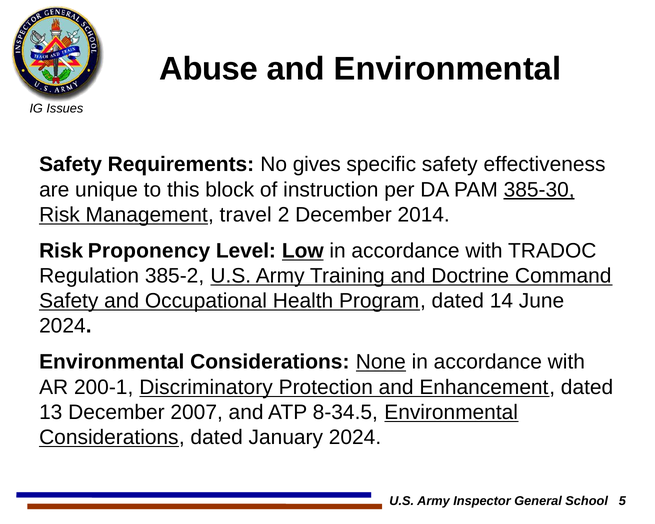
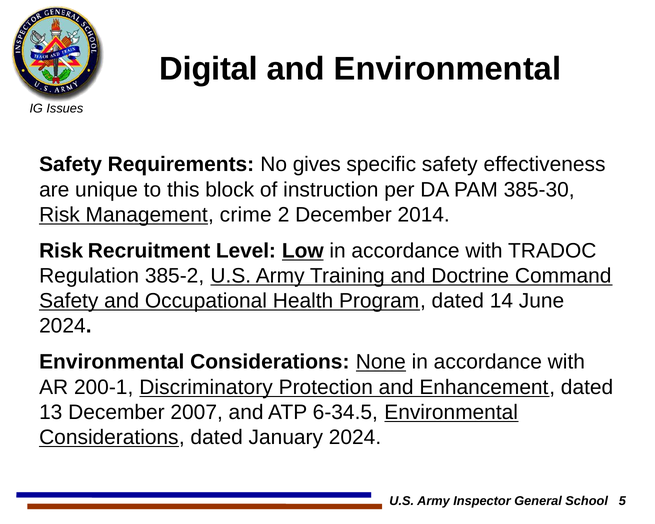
Abuse: Abuse -> Digital (209, 69)
385-30 underline: present -> none (539, 190)
travel: travel -> crime (246, 215)
Proponency: Proponency -> Recruitment (149, 251)
8-34.5: 8-34.5 -> 6-34.5 (345, 412)
